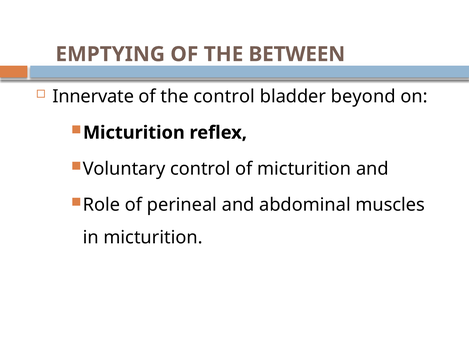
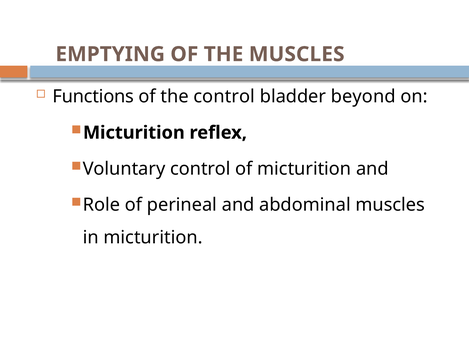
THE BETWEEN: BETWEEN -> MUSCLES (297, 54)
Innervate: Innervate -> Functions (93, 97)
